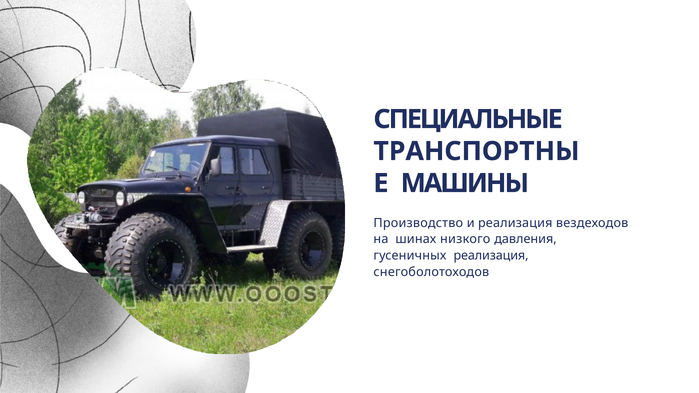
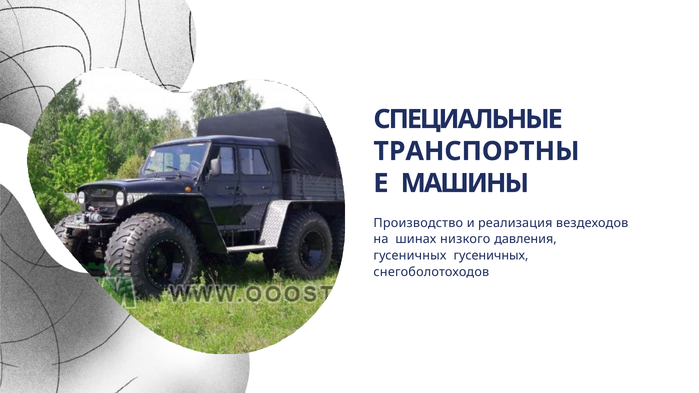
гусеничных реализация: реализация -> гусеничных (491, 256)
